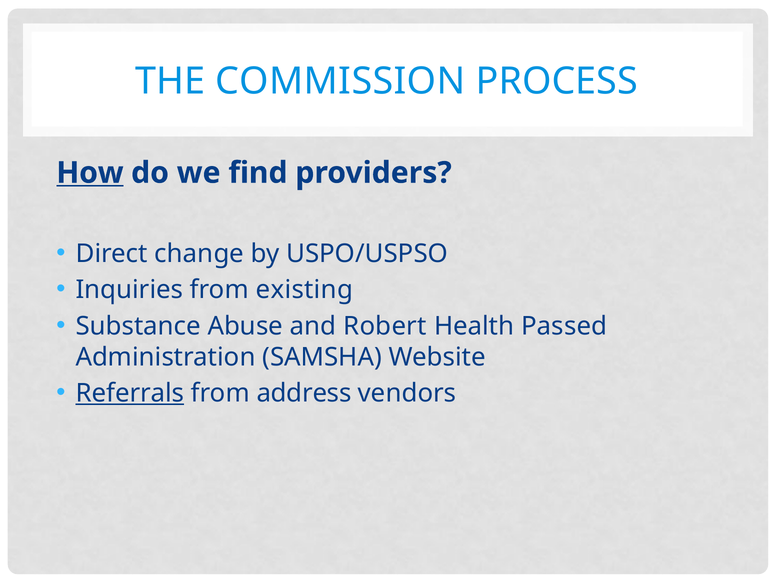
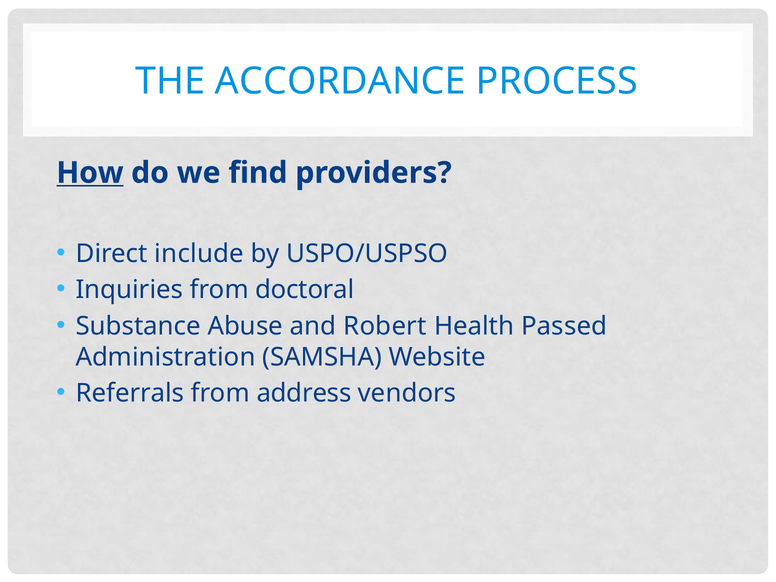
COMMISSION: COMMISSION -> ACCORDANCE (340, 81)
change: change -> include (199, 254)
existing: existing -> doctoral (305, 290)
Referrals underline: present -> none (130, 393)
